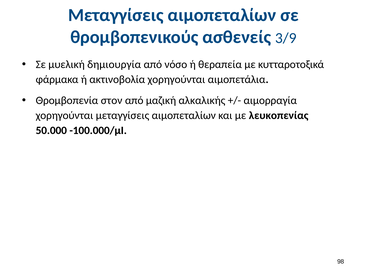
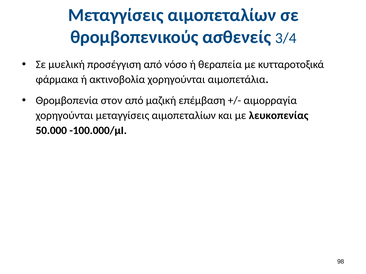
3/9: 3/9 -> 3/4 (286, 38)
δημιουργία: δημιουργία -> προσέγγιση (114, 65)
αλκαλικής: αλκαλικής -> επέμβαση (202, 101)
